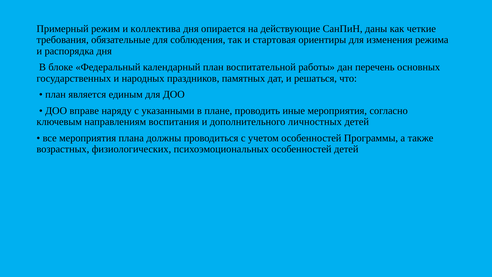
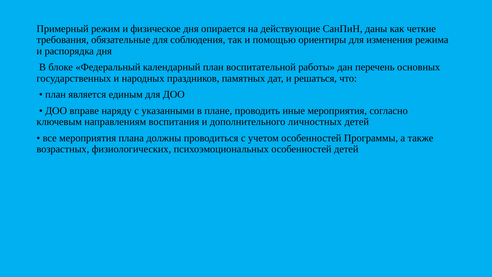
коллектива: коллектива -> физическое (156, 29)
стартовая: стартовая -> помощью (274, 40)
